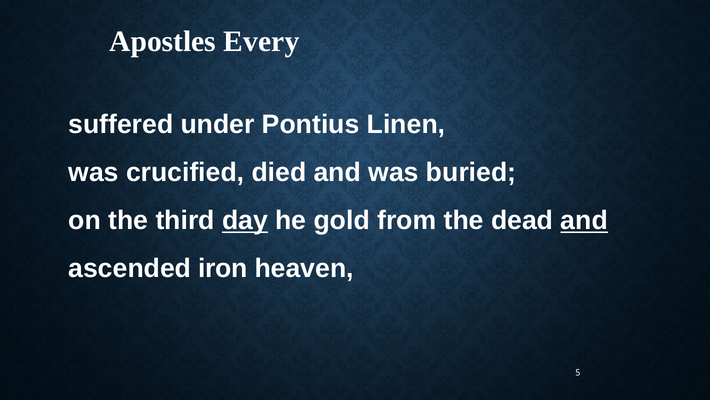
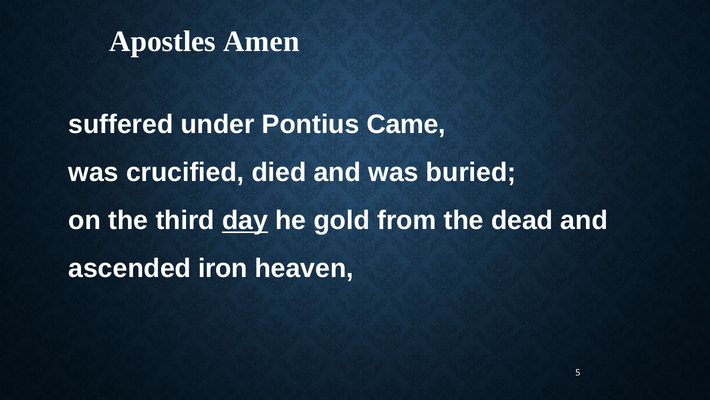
Every: Every -> Amen (261, 41)
Linen: Linen -> Came (406, 124)
and underline: present -> none (584, 220)
